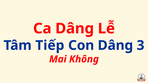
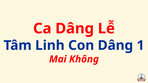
Tiếp: Tiếp -> Linh (50, 46)
3: 3 -> 1 (141, 46)
